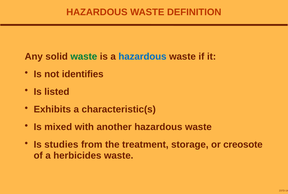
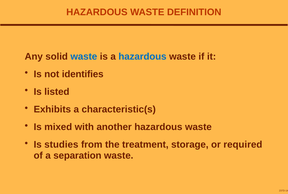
waste colour: green -> blue (84, 57)
creosote: creosote -> required (243, 145)
herbicides: herbicides -> separation (77, 156)
